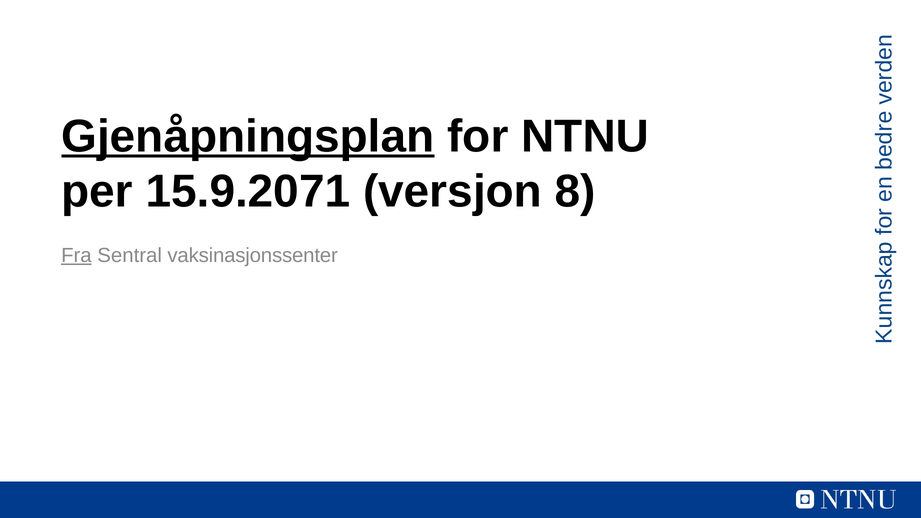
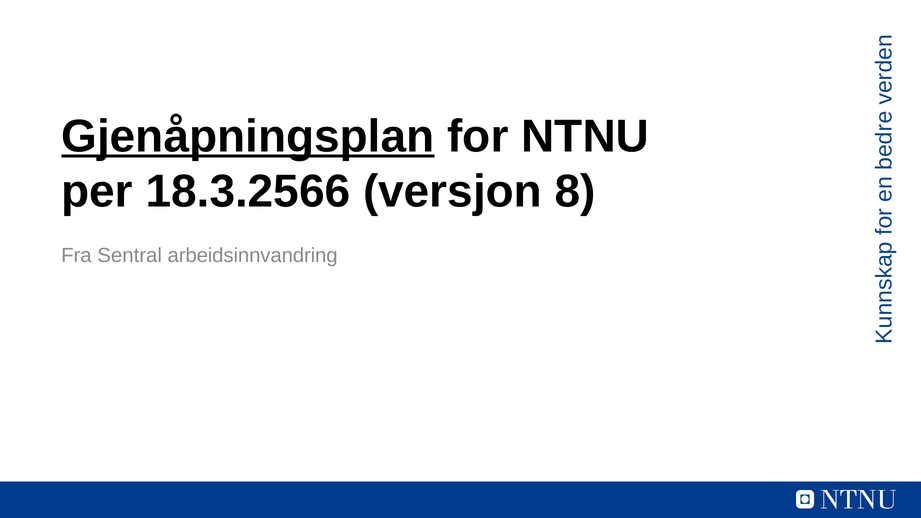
15.9.2071: 15.9.2071 -> 18.3.2566 (248, 192)
Fra underline: present -> none (76, 256)
vaksinasjonssenter: vaksinasjonssenter -> arbeidsinnvandring (253, 256)
